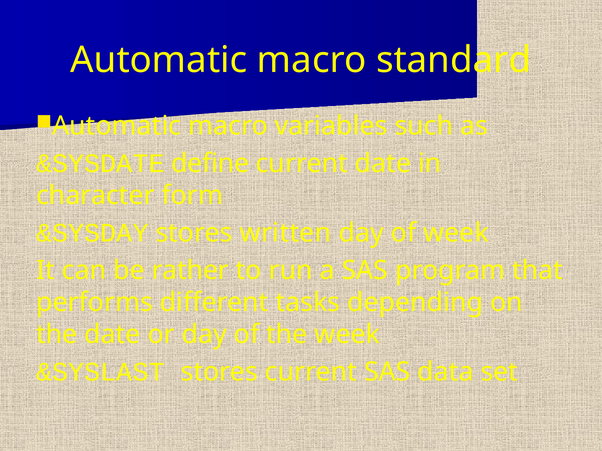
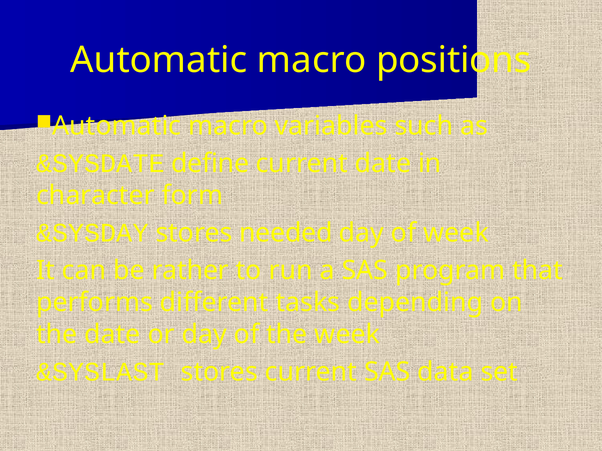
standard: standard -> positions (454, 60)
written: written -> needed (286, 233)
